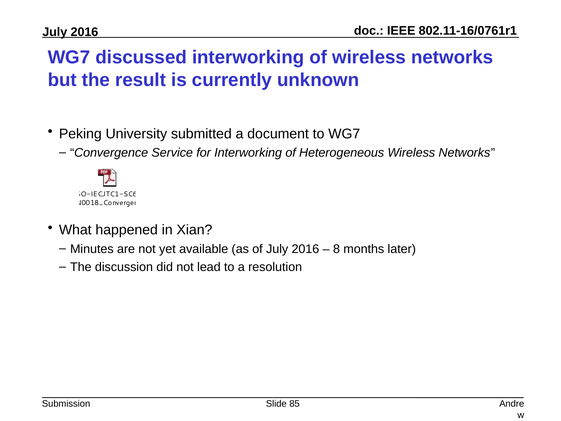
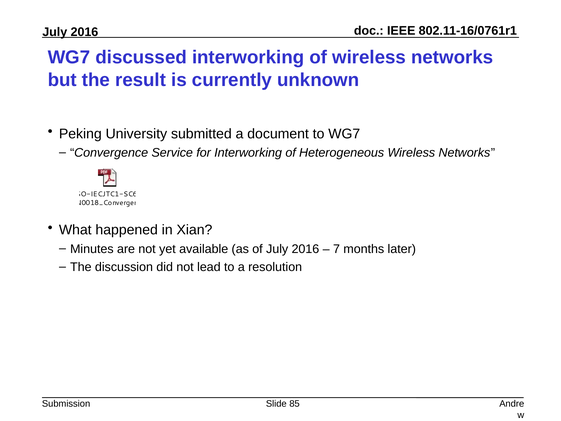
8: 8 -> 7 (336, 249)
